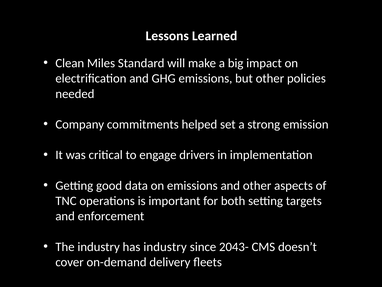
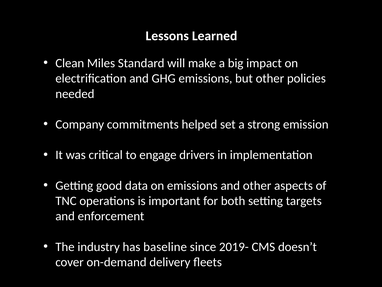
has industry: industry -> baseline (165, 246)
2043-: 2043- -> 2019- (234, 246)
